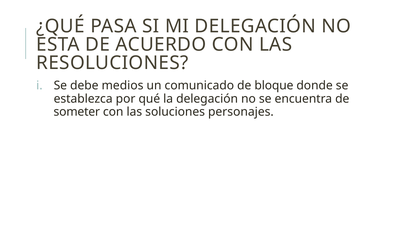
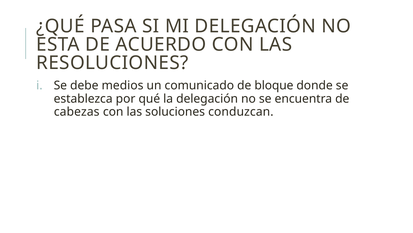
someter: someter -> cabezas (77, 111)
personajes: personajes -> conduzcan (241, 111)
